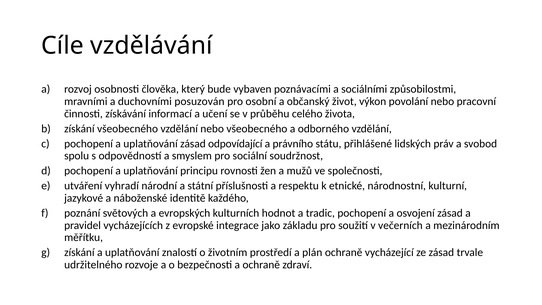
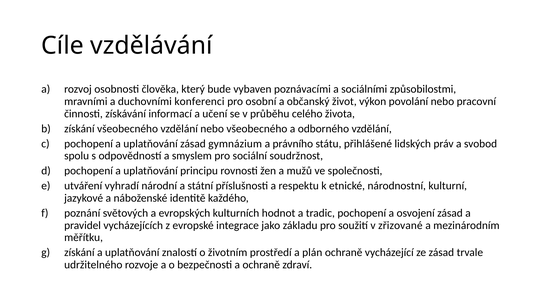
posuzován: posuzován -> konferenci (199, 101)
odpovídající: odpovídající -> gymnázium (235, 144)
večerních: večerních -> zřizované (400, 225)
